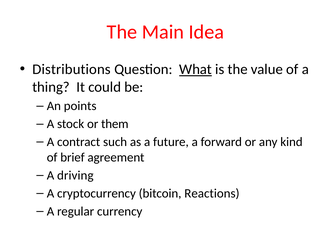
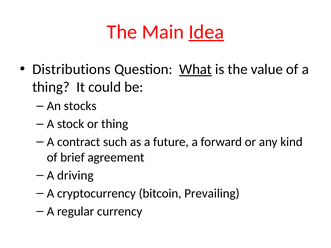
Idea underline: none -> present (206, 32)
points: points -> stocks (80, 106)
or them: them -> thing (115, 124)
Reactions: Reactions -> Prevailing (212, 194)
